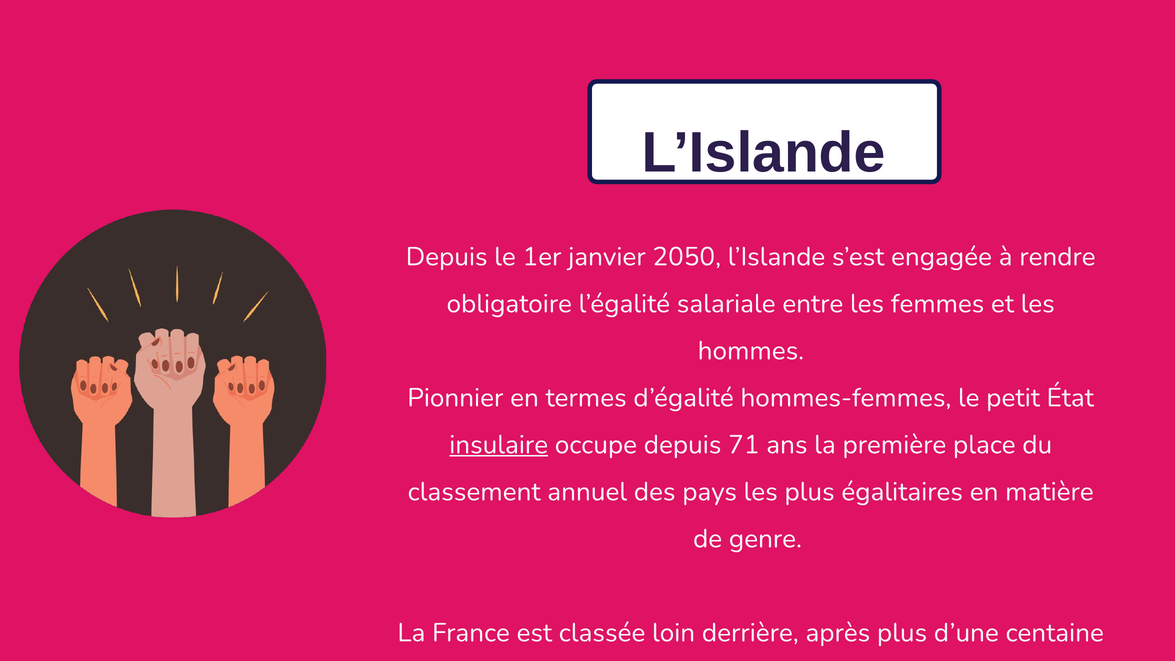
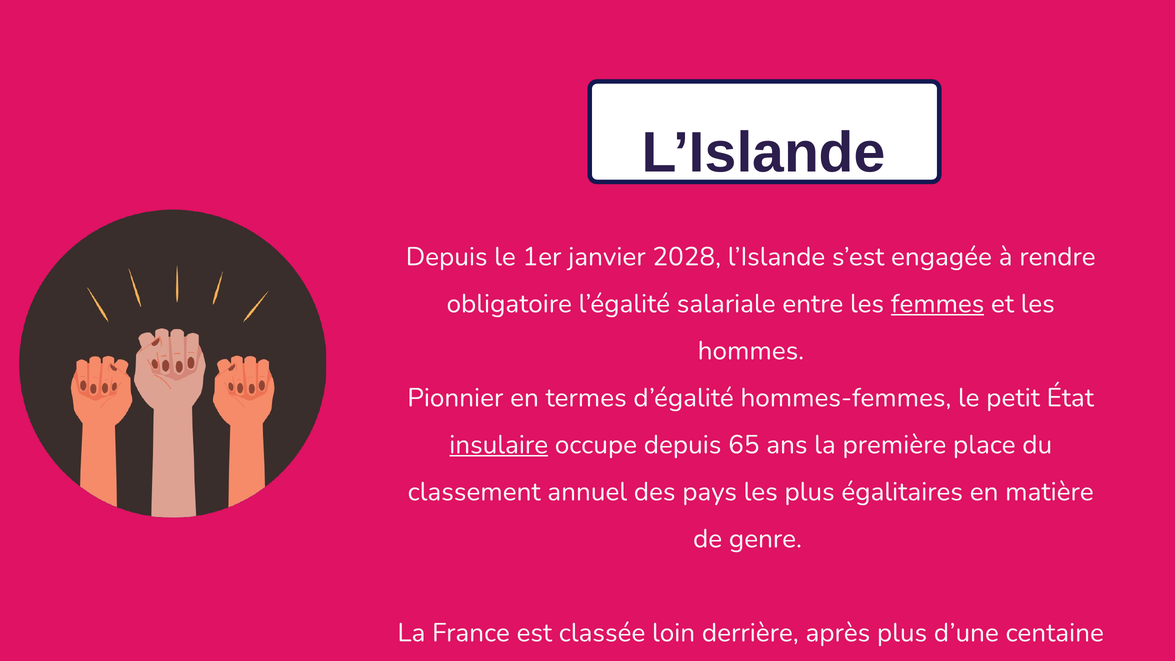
2050: 2050 -> 2028 (687, 257)
femmes underline: none -> present (938, 304)
71: 71 -> 65 (744, 445)
